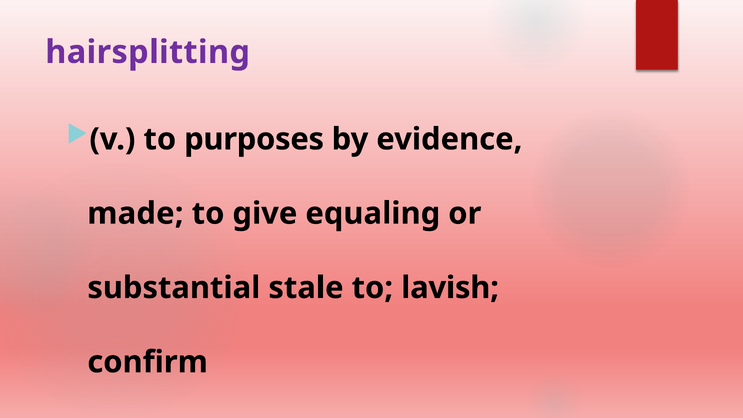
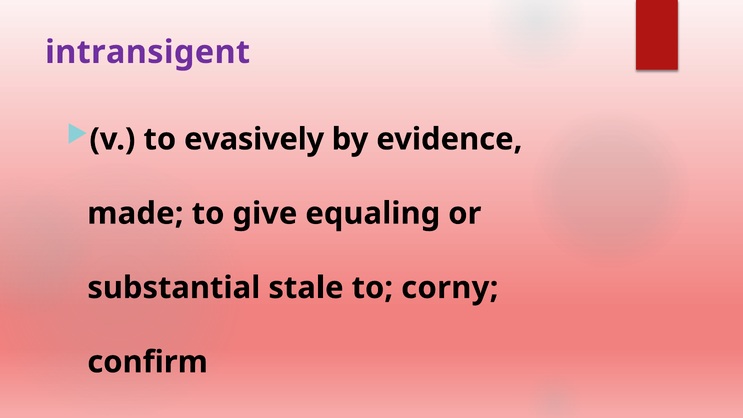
hairsplitting: hairsplitting -> intransigent (148, 52)
purposes: purposes -> evasively (254, 139)
lavish: lavish -> corny (450, 288)
